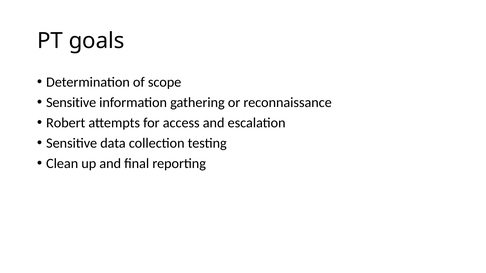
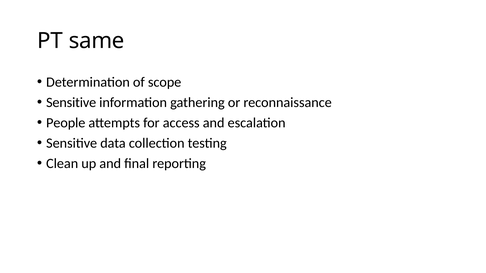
goals: goals -> same (97, 41)
Robert: Robert -> People (66, 123)
